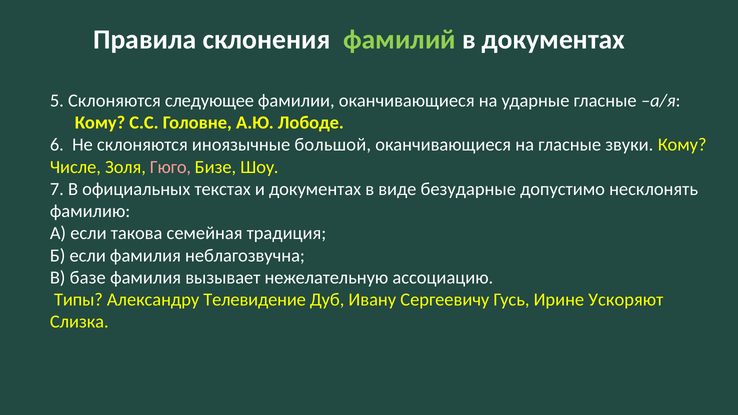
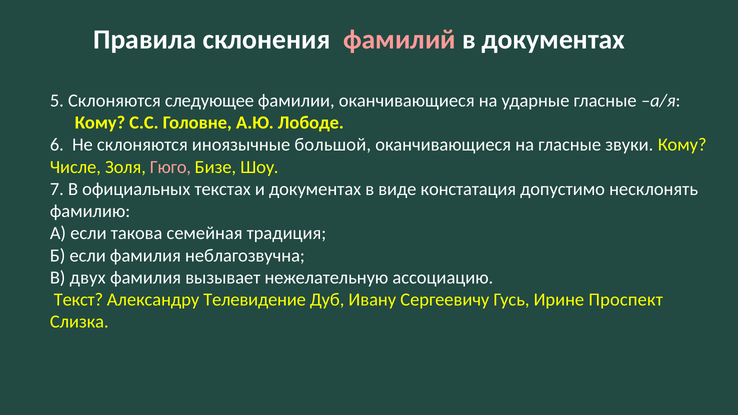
фамилий colour: light green -> pink (399, 40)
безударные: безударные -> констатация (468, 189)
базе: базе -> двух (88, 278)
Типы: Типы -> Текст (78, 300)
Ускоряют: Ускоряют -> Проспект (626, 300)
